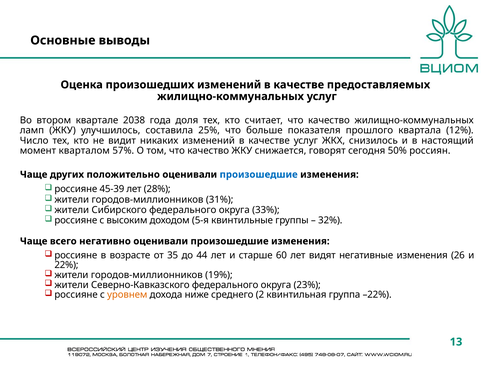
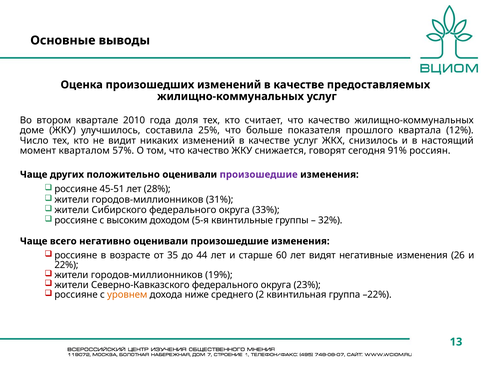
2038: 2038 -> 2010 (134, 120)
ламп: ламп -> доме (32, 130)
50%: 50% -> 91% (397, 150)
произошедшие colour: blue -> purple (259, 174)
45-39: 45-39 -> 45-51 (112, 189)
